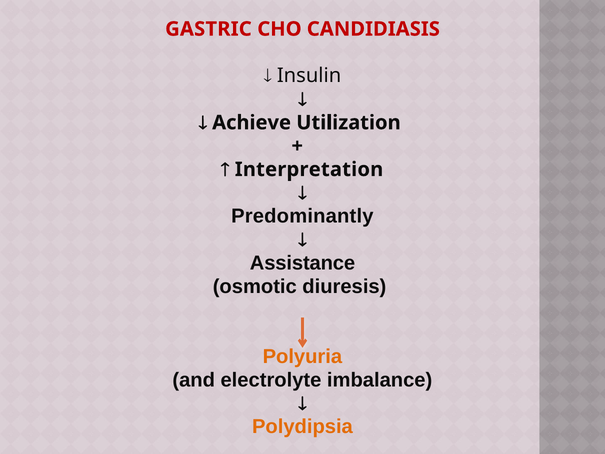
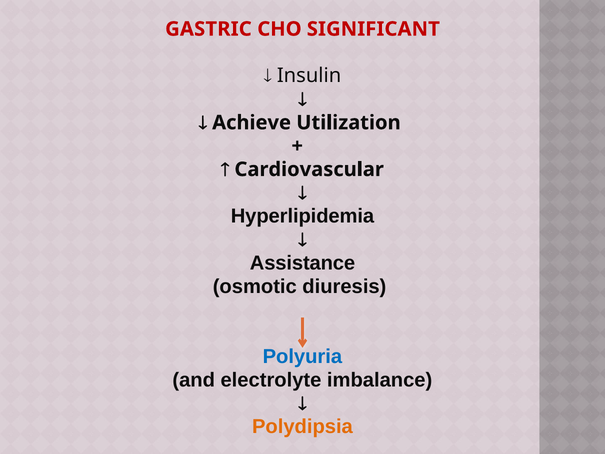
CANDIDIASIS: CANDIDIASIS -> SIGNIFICANT (373, 29)
Interpretation: Interpretation -> Cardiovascular (309, 169)
Predominantly: Predominantly -> Hyperlipidemia (302, 216)
Polyuria colour: orange -> blue (302, 356)
